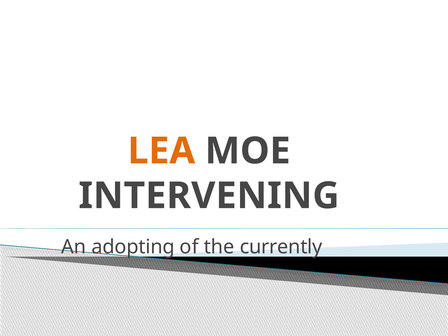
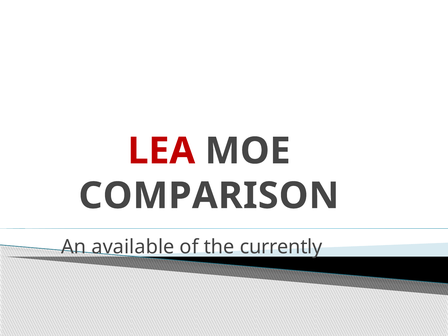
LEA colour: orange -> red (161, 151)
INTERVENING: INTERVENING -> COMPARISON (209, 196)
adopting: adopting -> available (133, 247)
